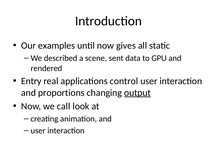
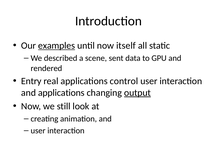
examples underline: none -> present (57, 46)
gives: gives -> itself (126, 46)
and proportions: proportions -> applications (61, 93)
call: call -> still (64, 106)
